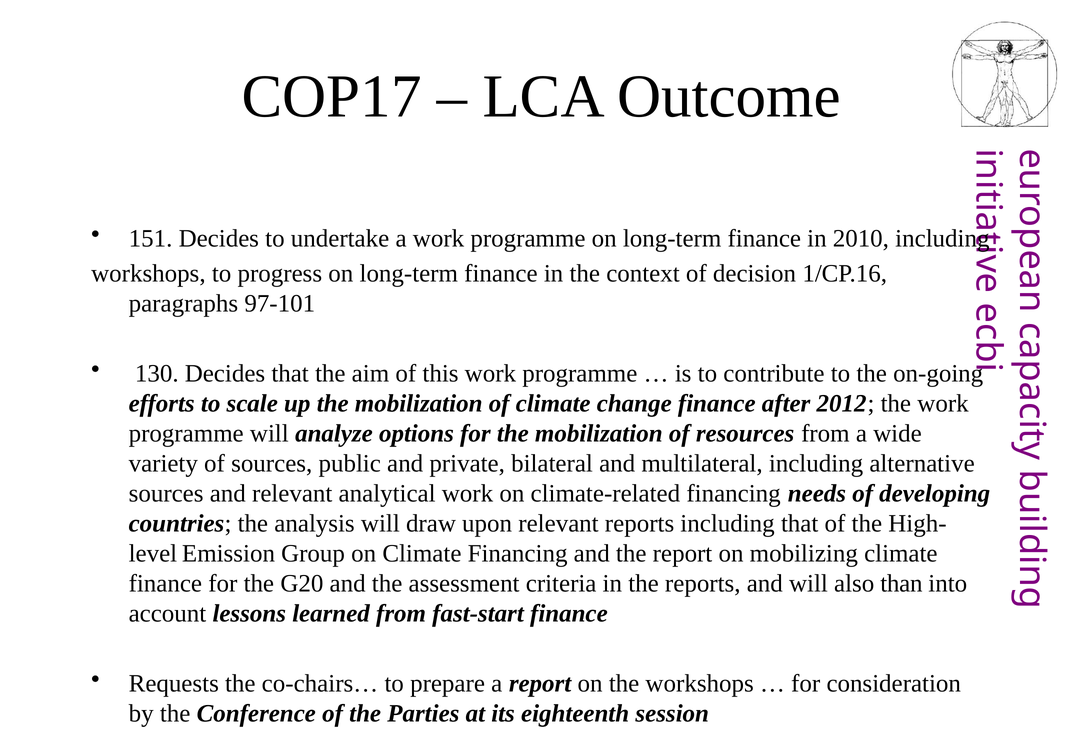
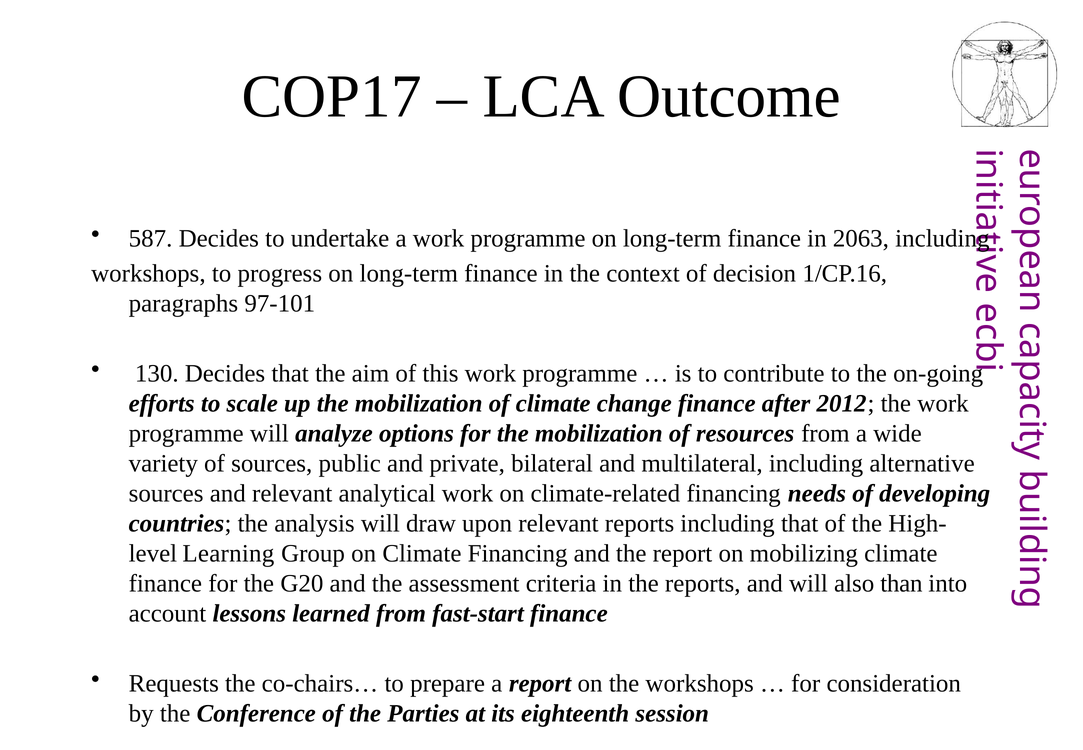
151: 151 -> 587 (151, 238)
2010: 2010 -> 2063 (861, 238)
Emission: Emission -> Learning (228, 553)
